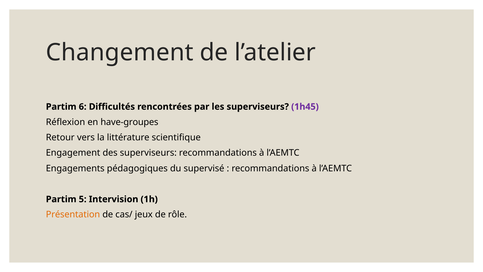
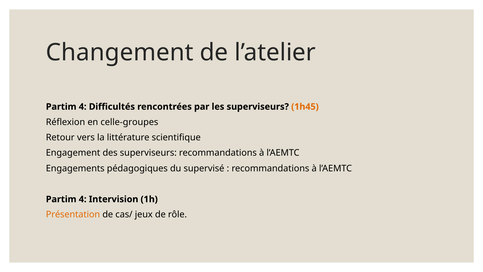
6: 6 -> 4 (83, 107)
1h45 colour: purple -> orange (305, 107)
have-groupes: have-groupes -> celle-groupes (129, 122)
5: 5 -> 4 (83, 199)
